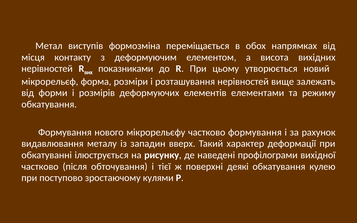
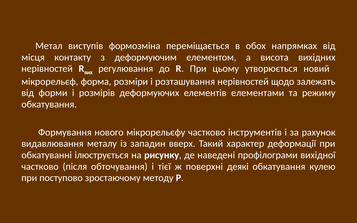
показниками: показниками -> регулювання (126, 69)
вище: вище -> щодо (283, 82)
частково формування: формування -> інструментів (255, 132)
кулями: кулями -> методу (158, 178)
